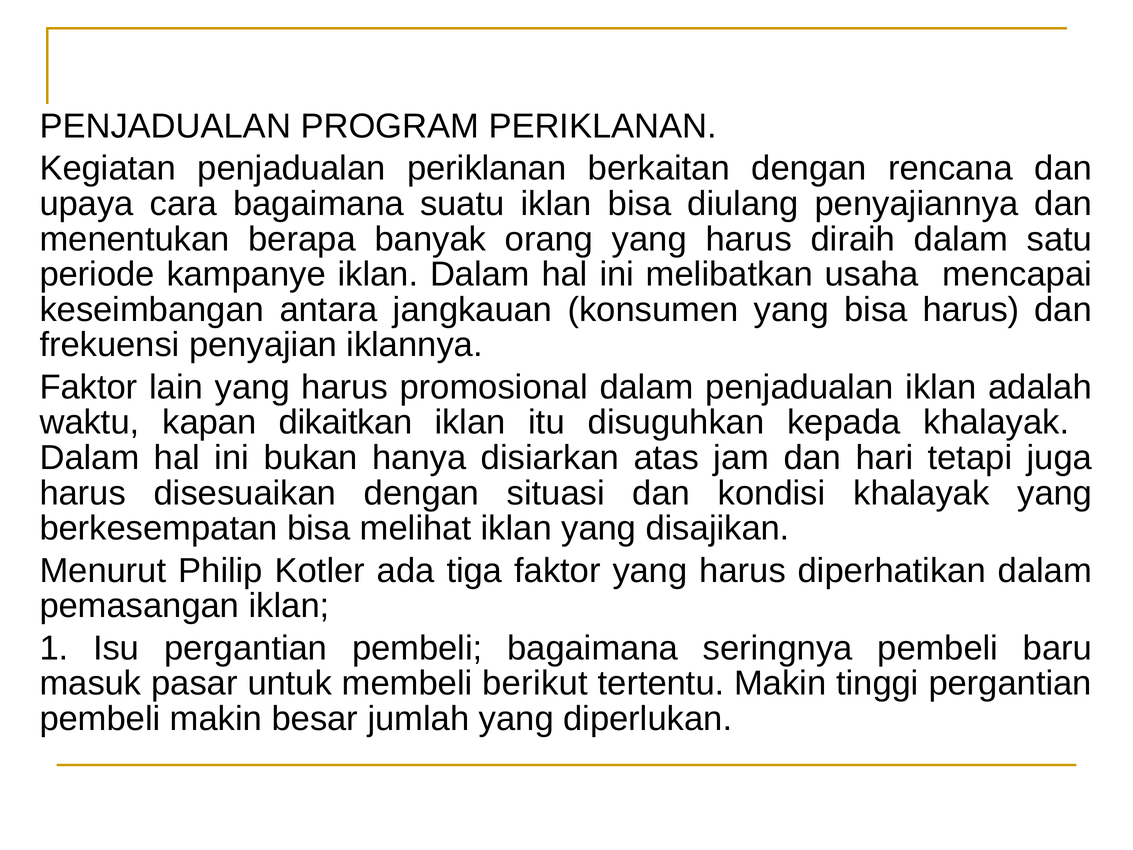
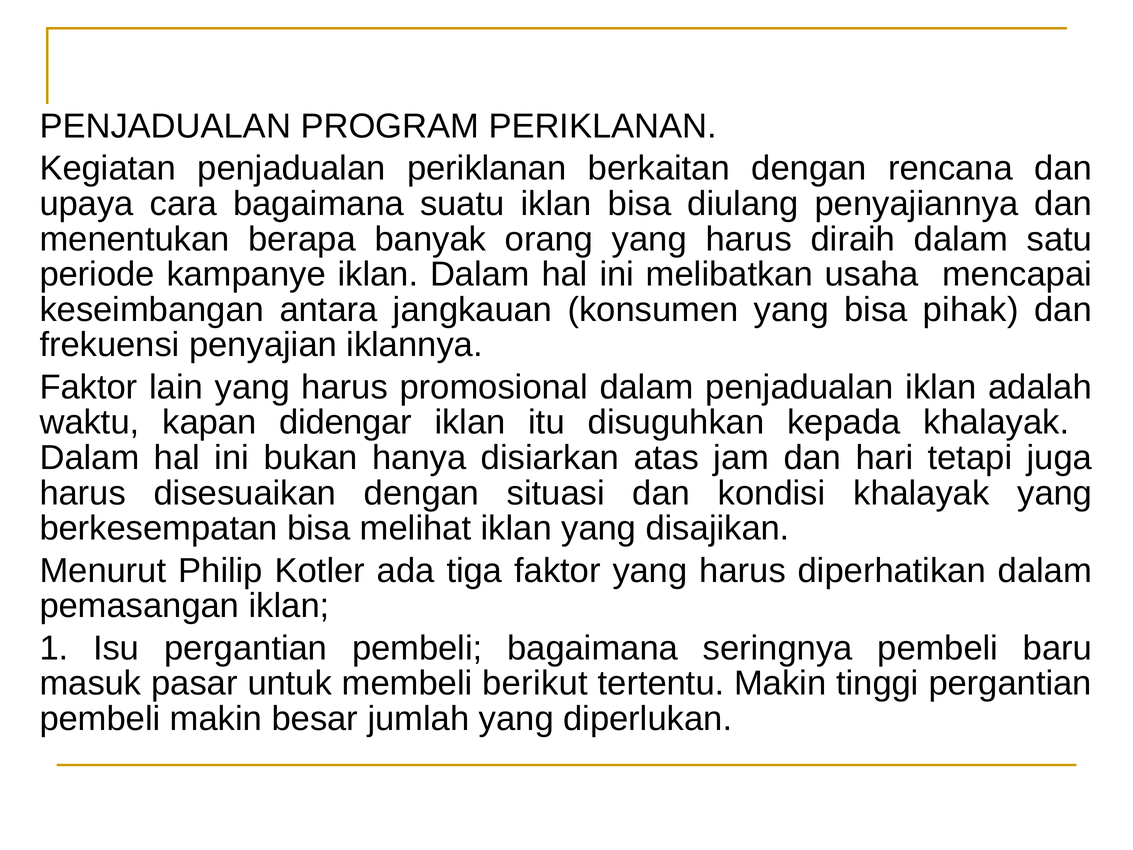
bisa harus: harus -> pihak (971, 310)
dikaitkan: dikaitkan -> didengar (346, 422)
